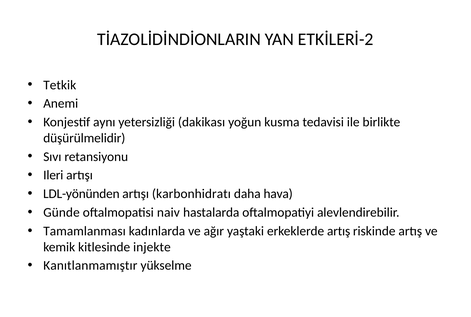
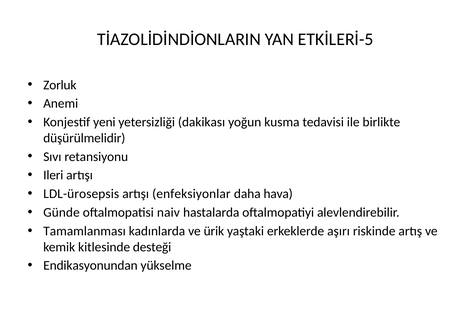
ETKİLERİ-2: ETKİLERİ-2 -> ETKİLERİ-5 (336, 39)
Tetkik: Tetkik -> Zorluk (60, 85)
aynı: aynı -> yeni (104, 122)
LDL-yönünden: LDL-yönünden -> LDL-ürosepsis (81, 194)
karbonhidratı: karbonhidratı -> enfeksiyonlar (191, 194)
ağır: ağır -> ürik (214, 231)
erkeklerde artış: artış -> aşırı (339, 231)
injekte: injekte -> desteği (152, 247)
Kanıtlanmamıştır: Kanıtlanmamıştır -> Endikasyonundan (90, 266)
